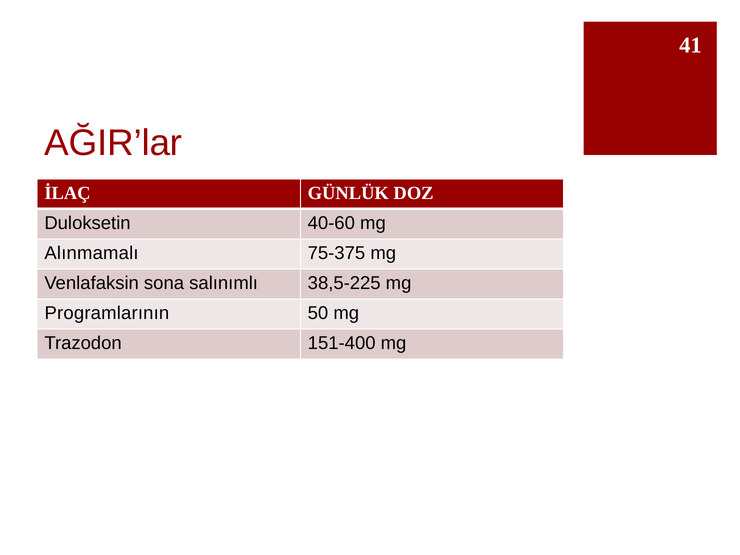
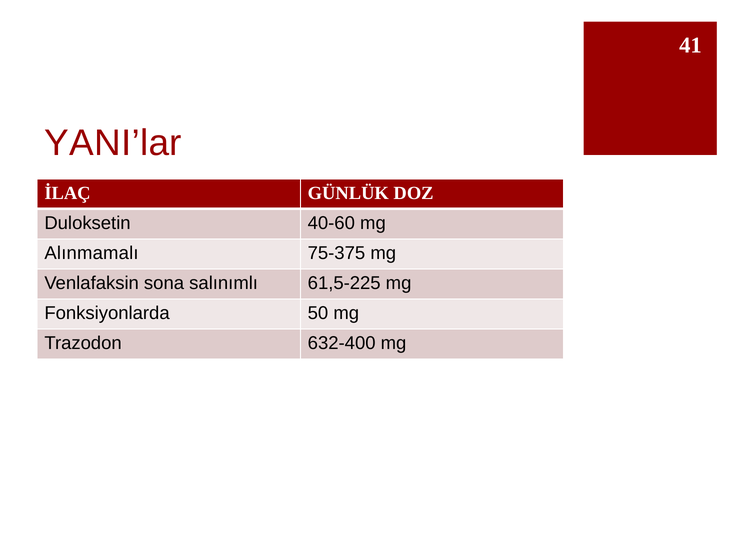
AĞIR’lar: AĞIR’lar -> YANI’lar (113, 143)
38,5-225: 38,5-225 -> 61,5-225 (344, 283)
Programlarının: Programlarının -> Fonksiyonlarda (107, 313)
151-400: 151-400 -> 632-400 (342, 343)
